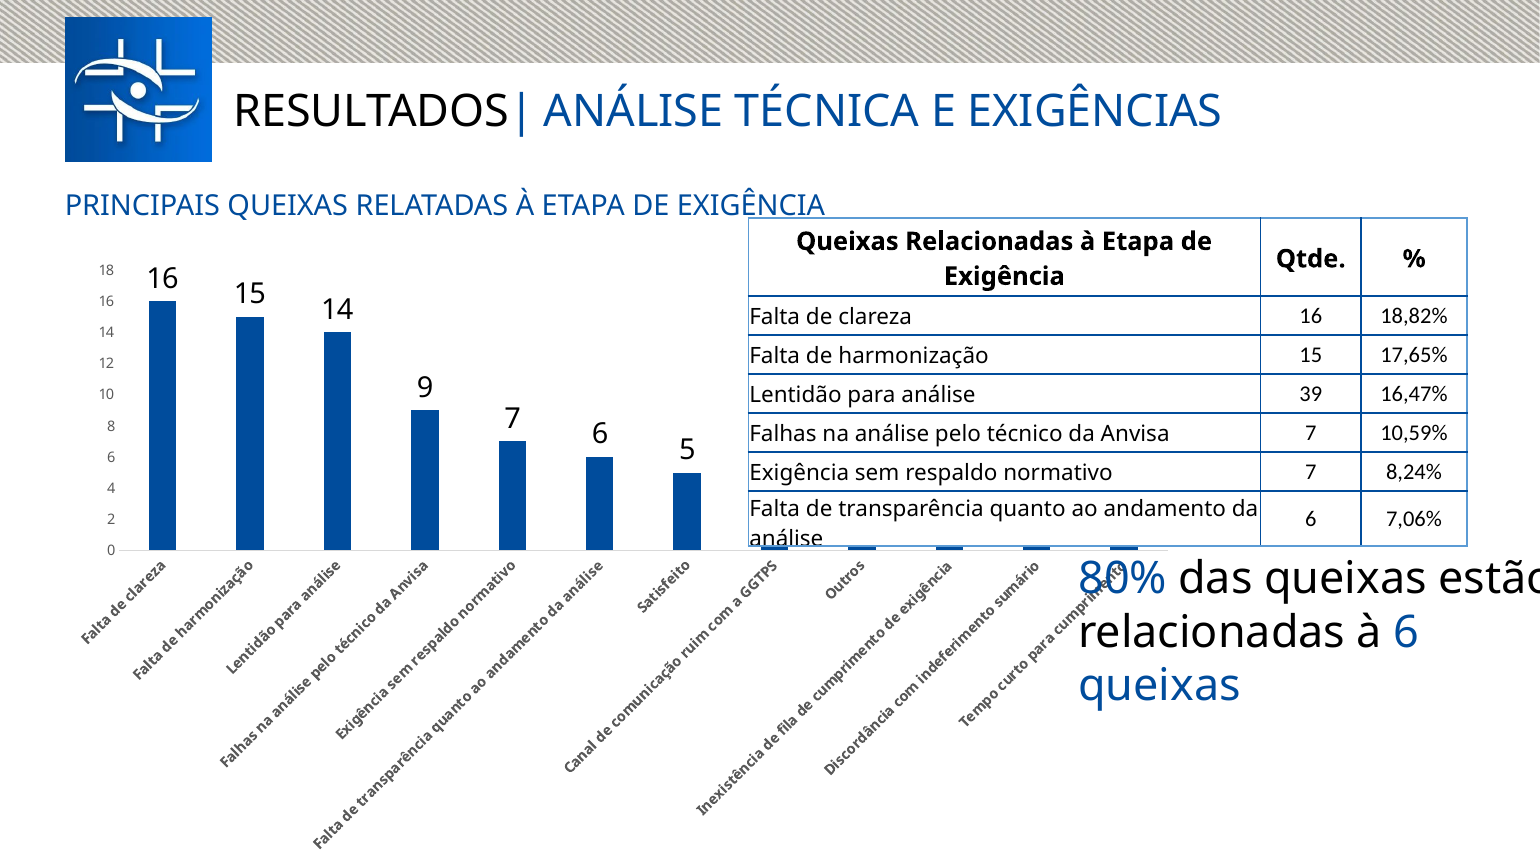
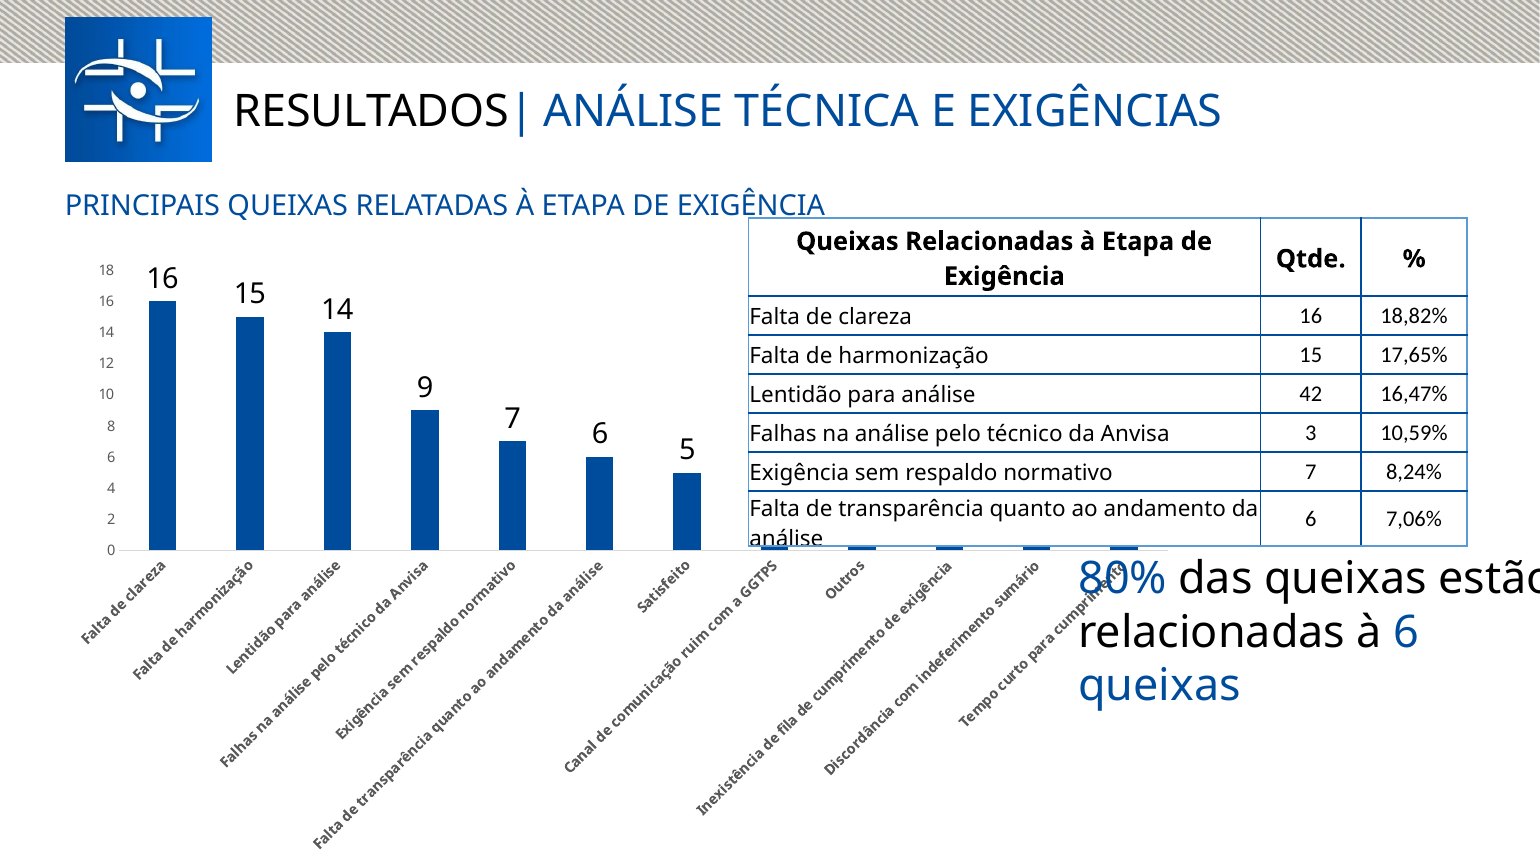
39: 39 -> 42 (1311, 394)
Anvisa 7: 7 -> 3 (1311, 433)
